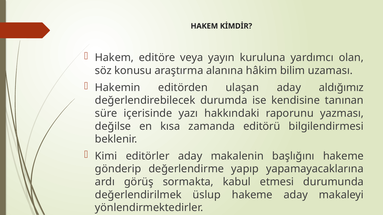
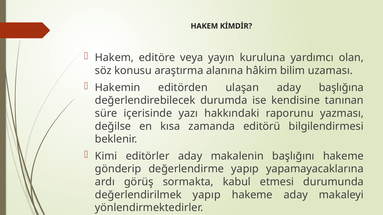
aldığımız: aldığımız -> başlığına (341, 88)
değerlendirilmek üslup: üslup -> yapıp (207, 195)
